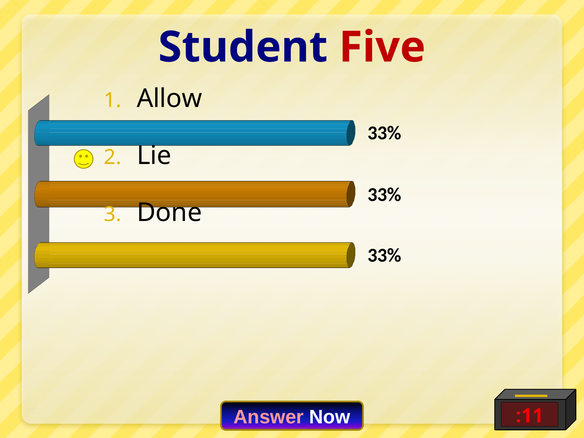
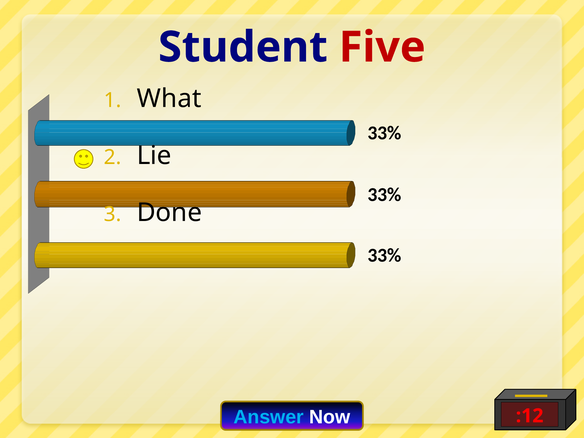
Allow: Allow -> What (169, 99)
Answer colour: pink -> light blue (269, 417)
:11: :11 -> :12 (530, 416)
